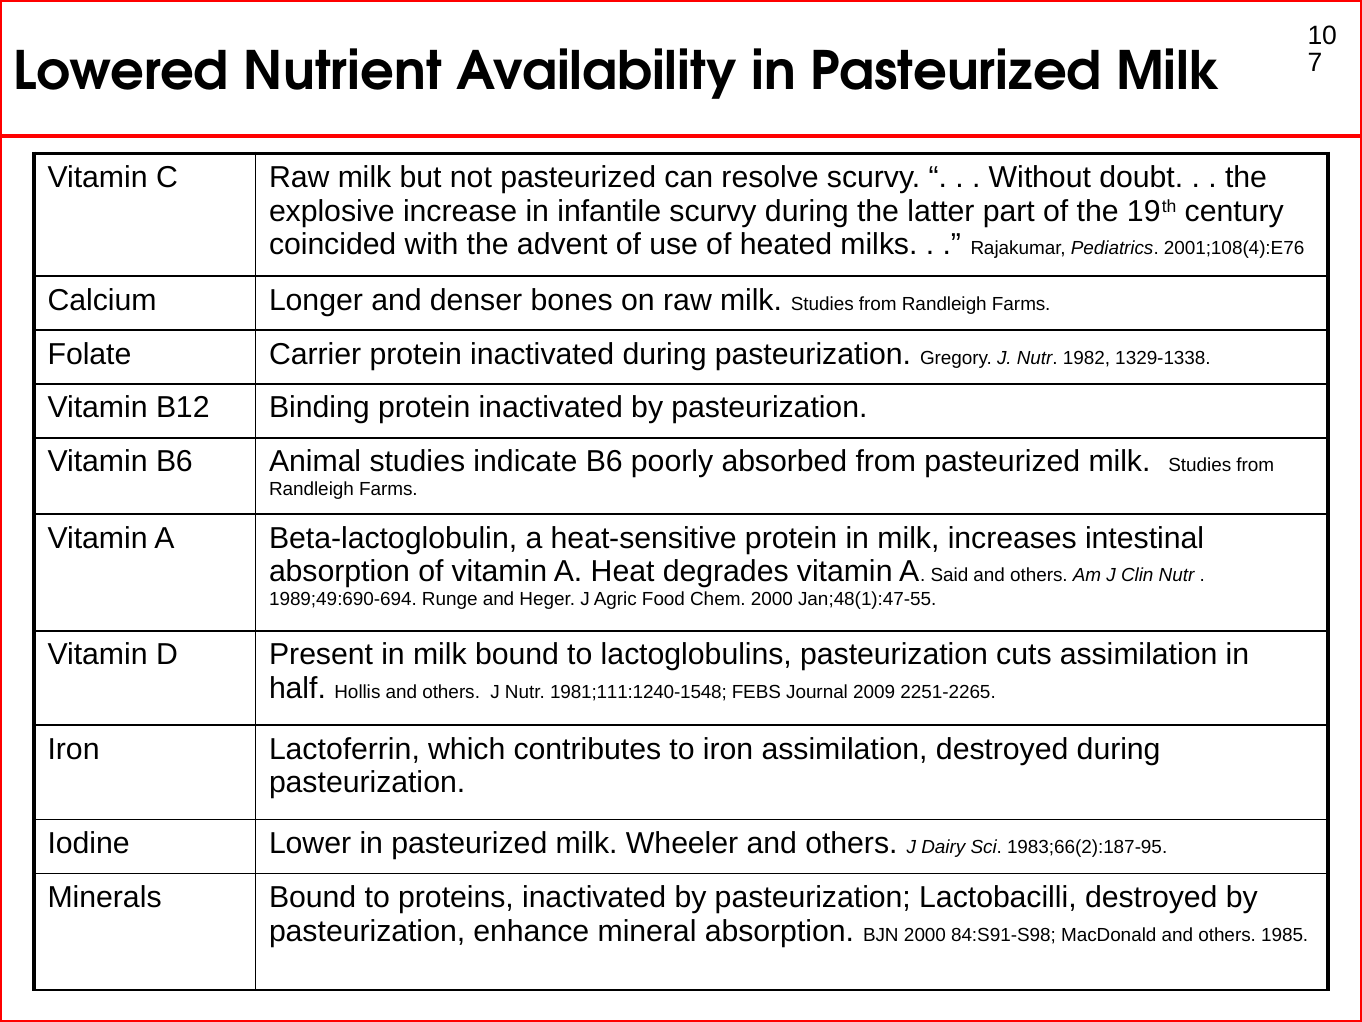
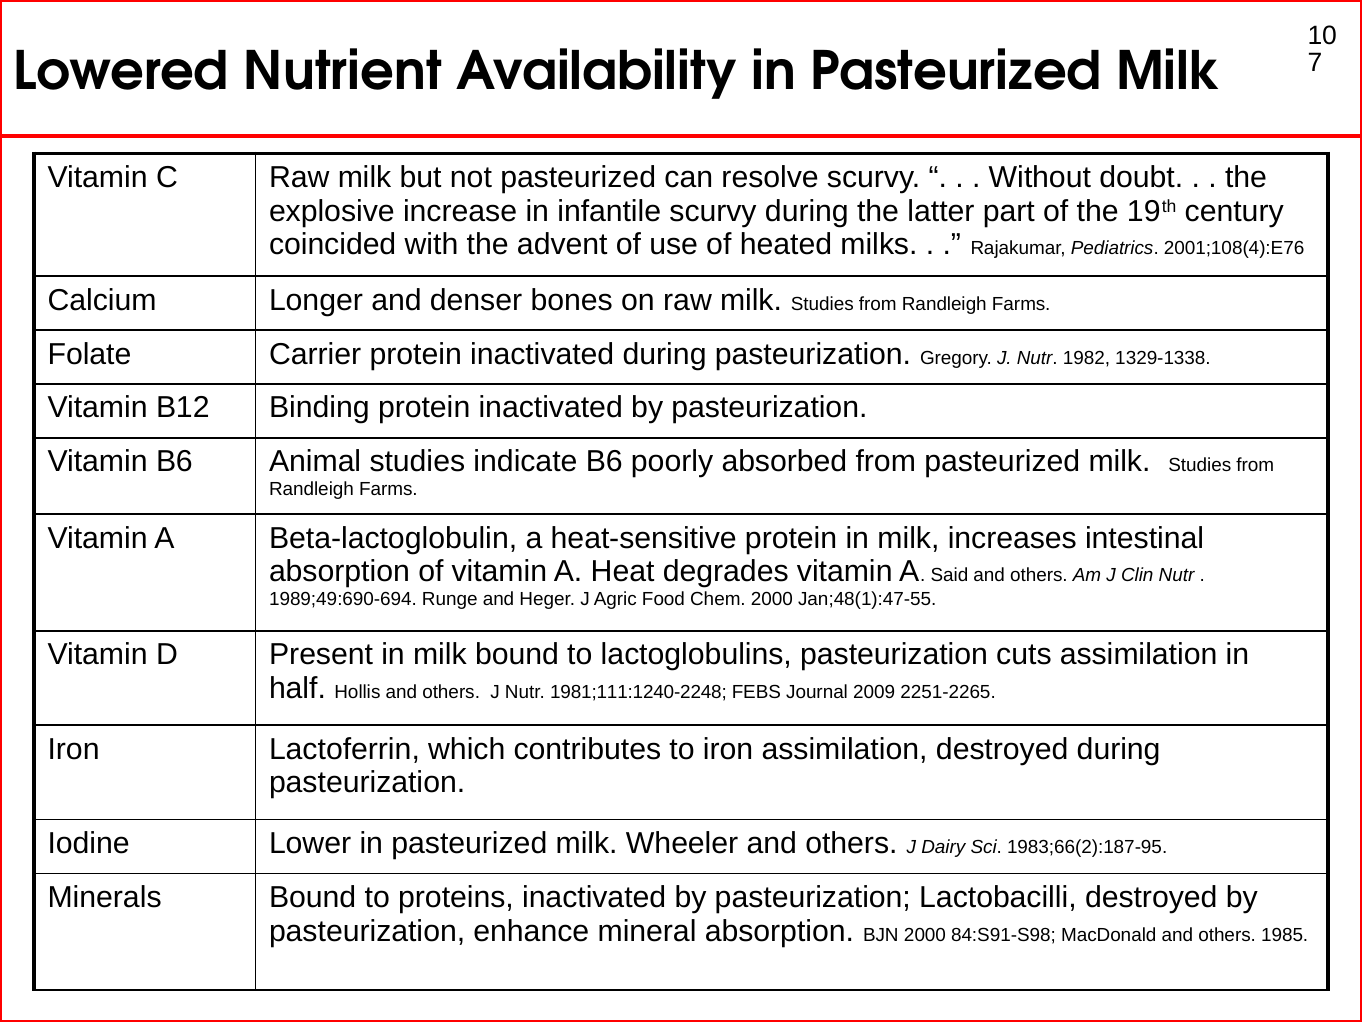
1981;111:1240-1548: 1981;111:1240-1548 -> 1981;111:1240-2248 (638, 692)
